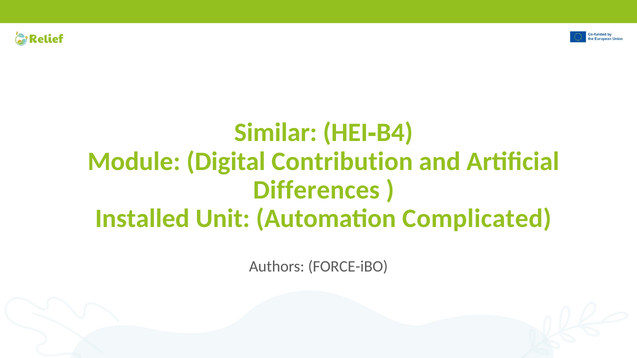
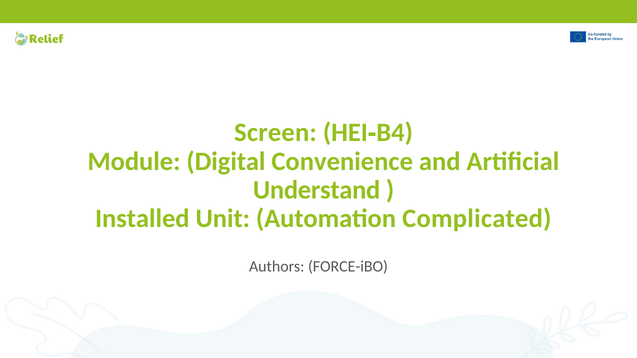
Similar: Similar -> Screen (275, 133)
Contribution: Contribution -> Convenience (342, 161)
Differences: Differences -> Understand (317, 190)
